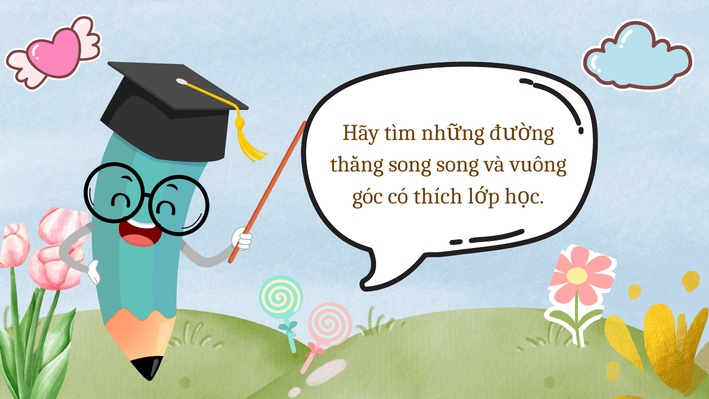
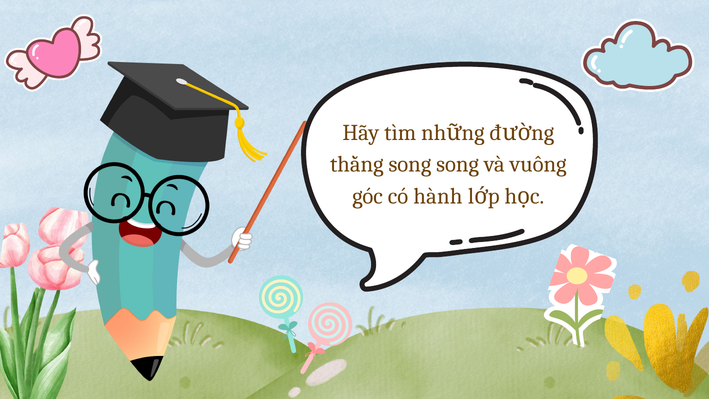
thích: thích -> hành (438, 196)
